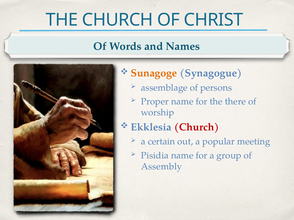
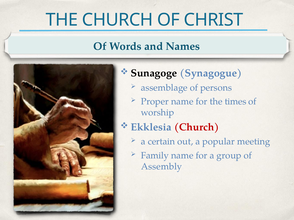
Sunagoge colour: orange -> black (154, 73)
there: there -> times (235, 102)
Pisidia: Pisidia -> Family (155, 156)
